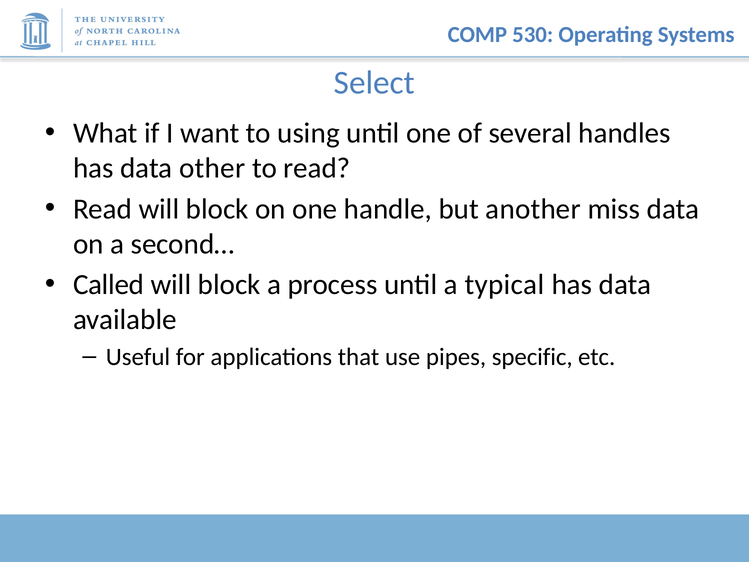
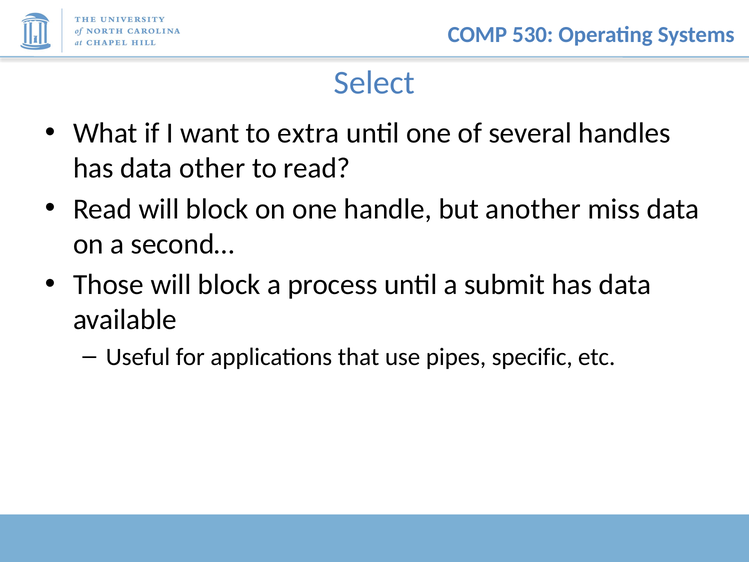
using: using -> extra (308, 133)
Called: Called -> Those (108, 285)
typical: typical -> submit (505, 285)
